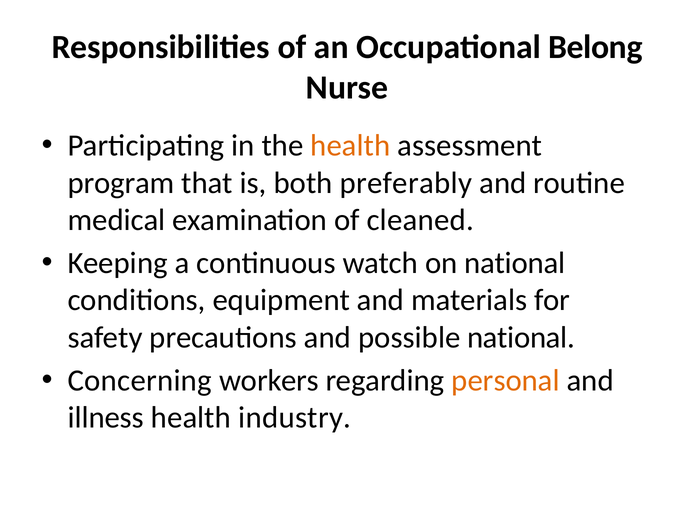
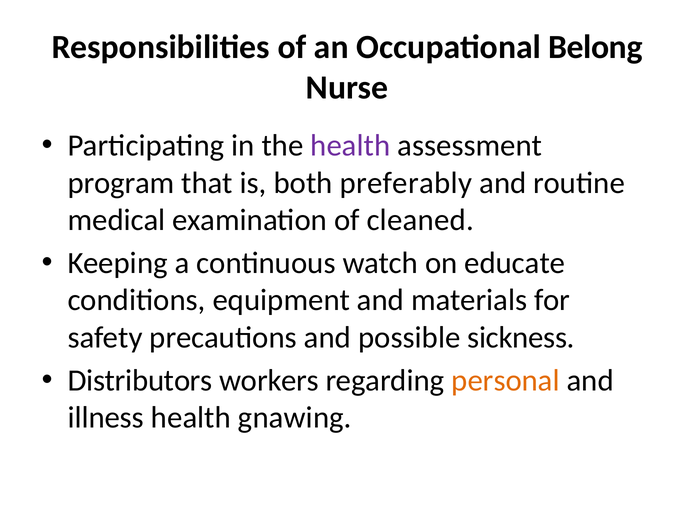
health colour: orange -> purple (350, 146)
on national: national -> educate (515, 263)
possible national: national -> sickness (521, 337)
Concerning: Concerning -> Distributors (140, 380)
industry: industry -> gnawing (295, 417)
